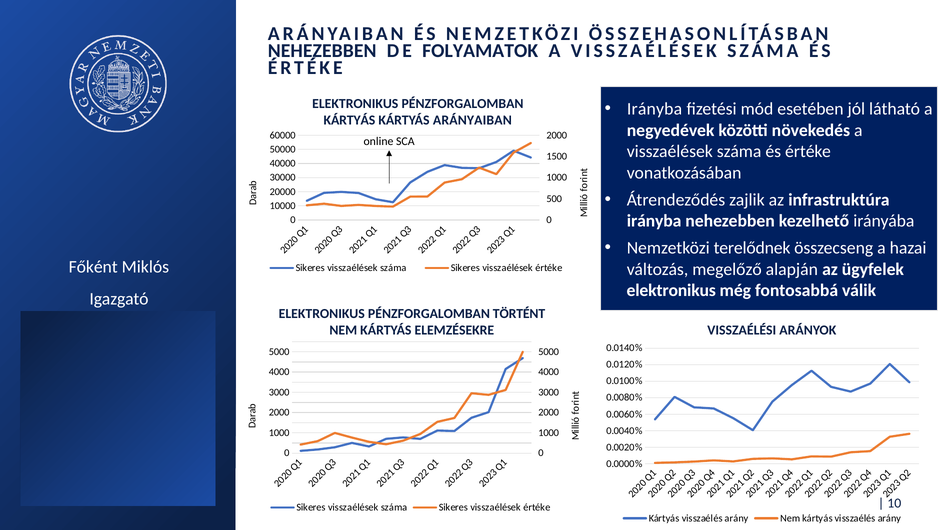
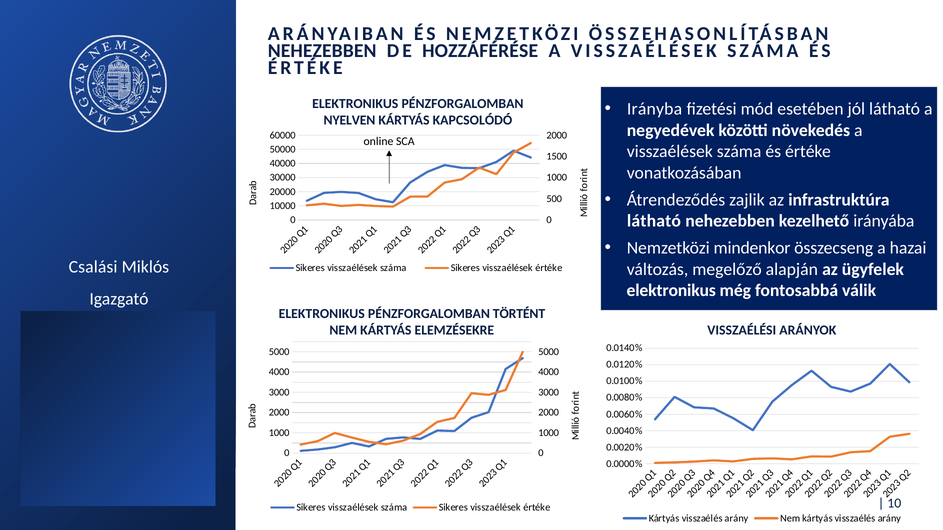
FOLYAMATOK: FOLYAMATOK -> HOZZÁFÉRÉSE (480, 51)
KÁRTYÁS: KÁRTYÁS -> NYELVEN (349, 120)
KÁRTYÁS ARÁNYAIBAN: ARÁNYAIBAN -> KAPCSOLÓDÓ (472, 120)
irányba: irányba -> látható (654, 221)
terelődnek: terelődnek -> mindenkor (752, 248)
Főként: Főként -> Csalási (93, 267)
